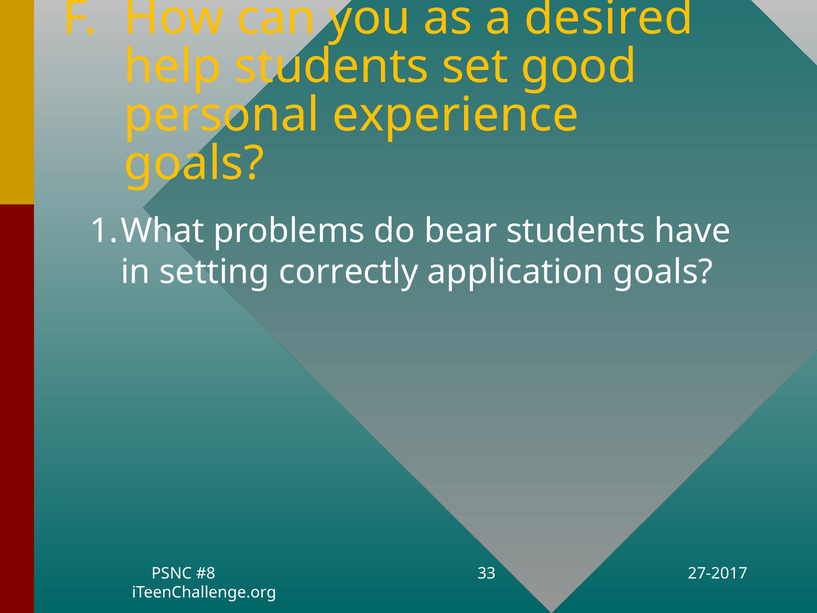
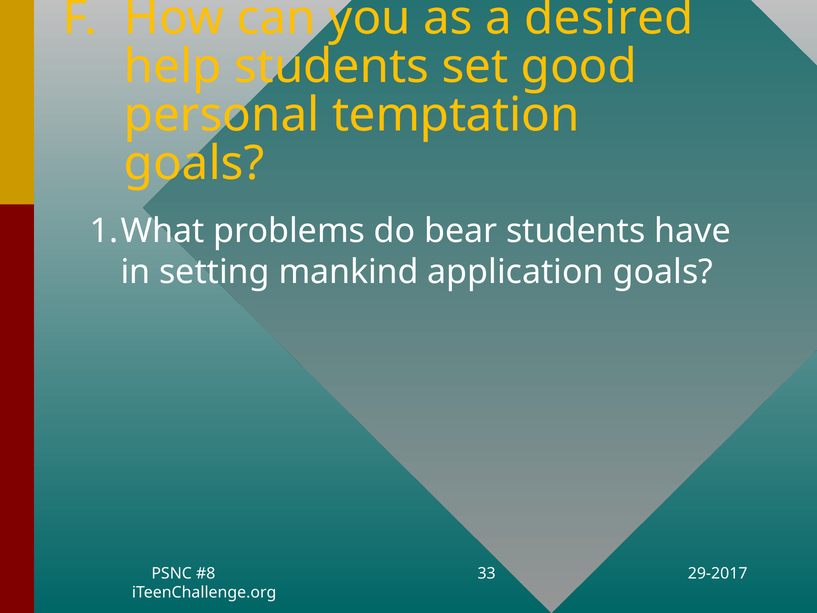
experience: experience -> temptation (456, 115)
correctly: correctly -> mankind (349, 272)
27-2017: 27-2017 -> 29-2017 (718, 573)
